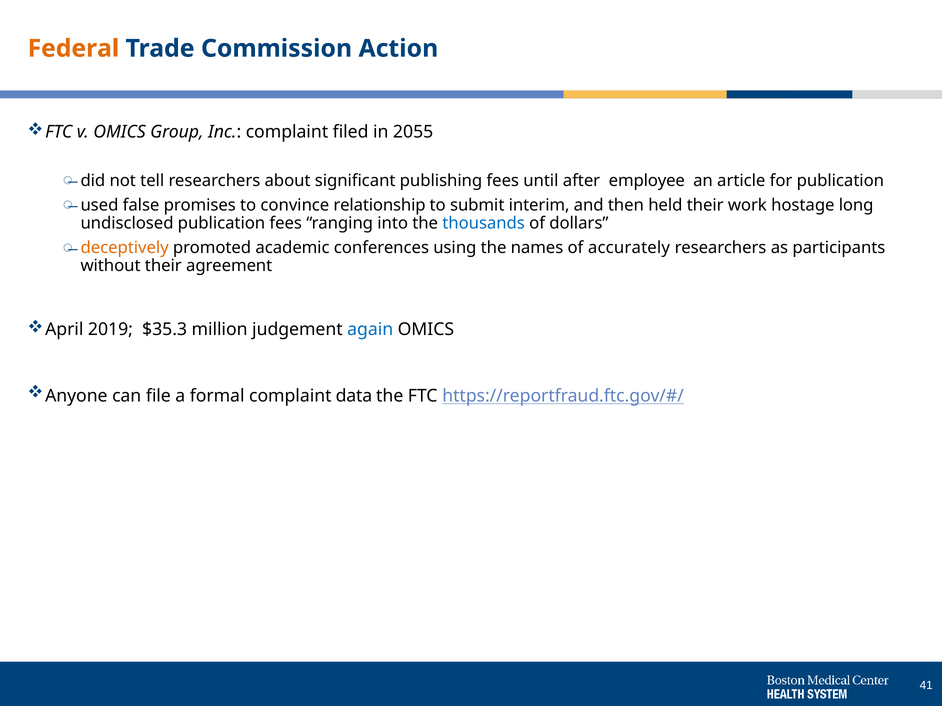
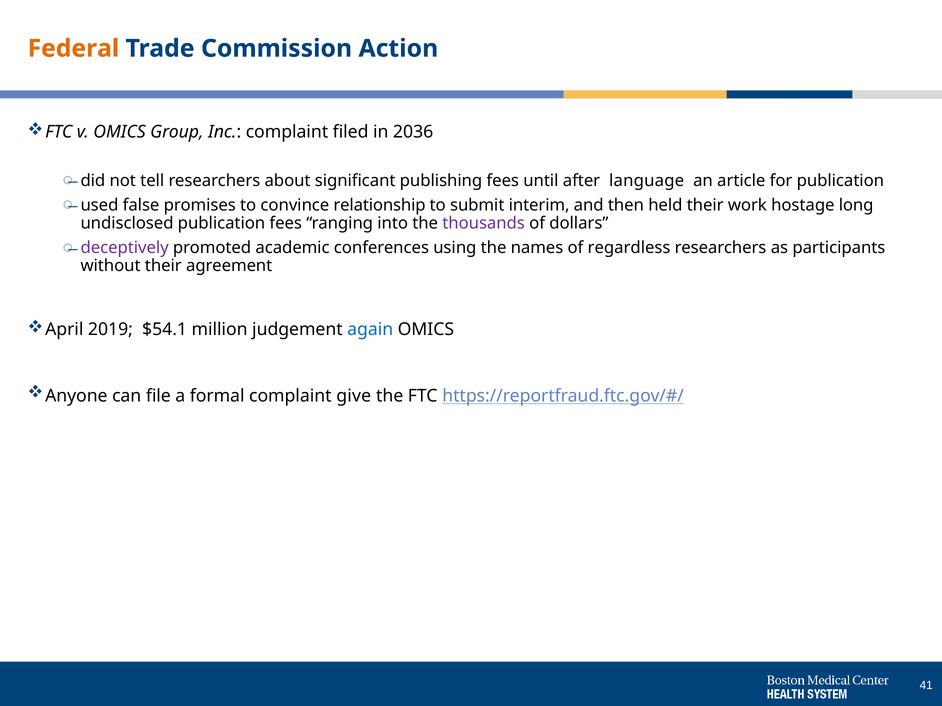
2055: 2055 -> 2036 (413, 132)
employee: employee -> language (647, 181)
thousands colour: blue -> purple (484, 223)
deceptively colour: orange -> purple (125, 248)
accurately: accurately -> regardless (629, 248)
$35.3: $35.3 -> $54.1 (165, 330)
data: data -> give (354, 396)
